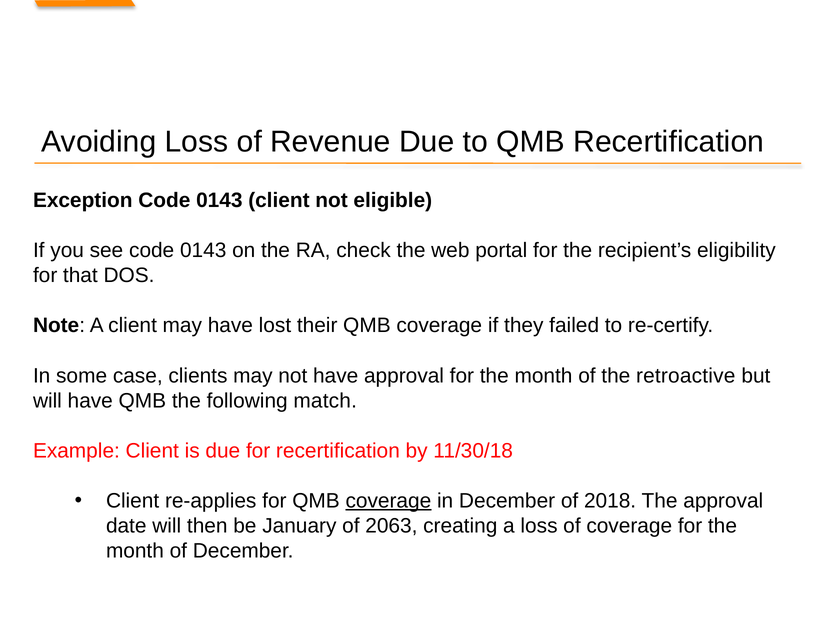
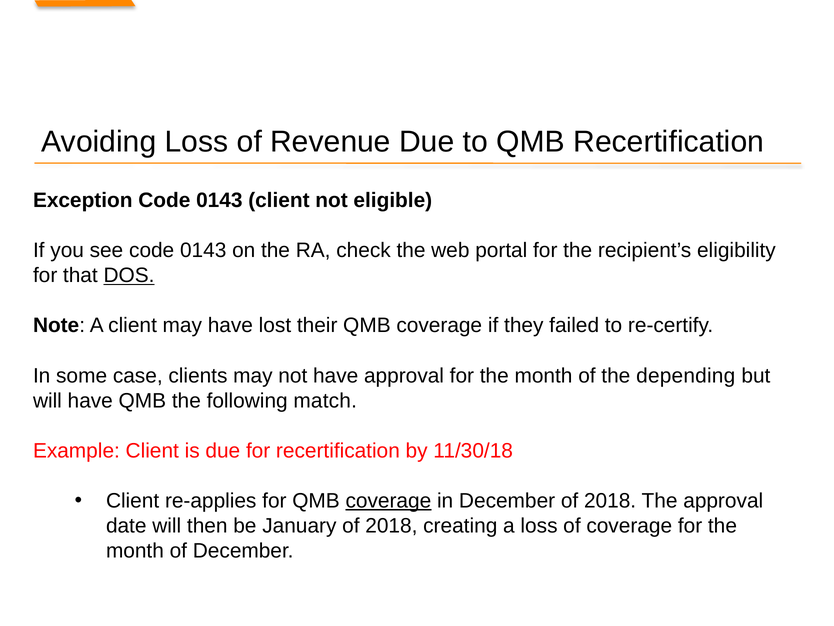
DOS underline: none -> present (129, 275)
retroactive: retroactive -> depending (686, 375)
January of 2063: 2063 -> 2018 (391, 525)
